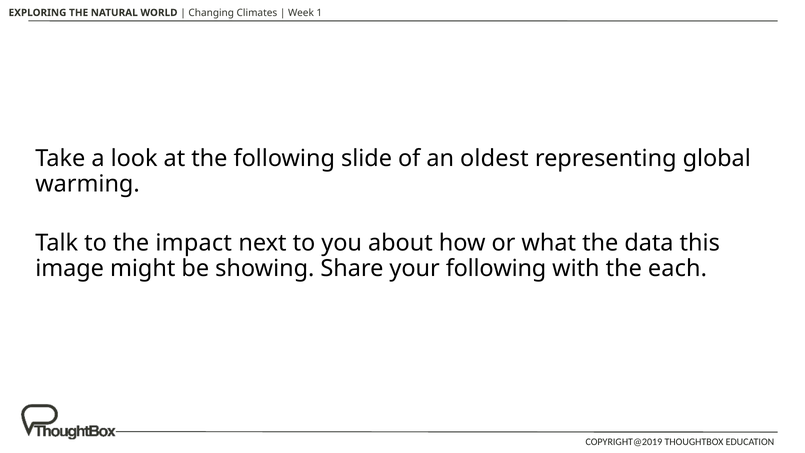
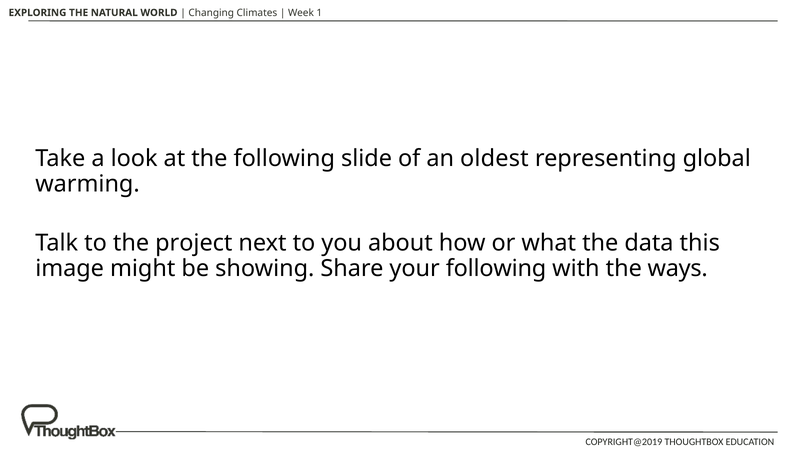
impact: impact -> project (194, 243)
each: each -> ways (678, 268)
